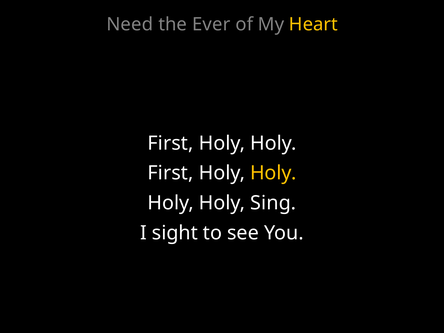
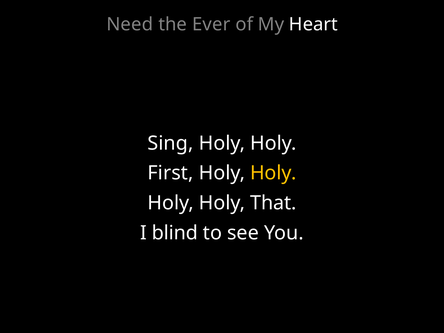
Heart colour: yellow -> white (313, 24)
First: First -> Sing (170, 143)
Sing: Sing -> That (273, 203)
sight: sight -> blind (175, 233)
